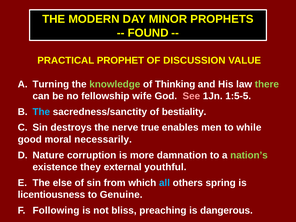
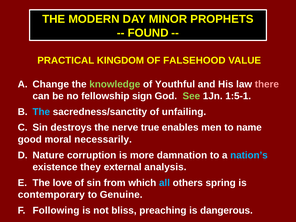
PROPHET: PROPHET -> KINGDOM (120, 60)
DISCUSSION: DISCUSSION -> FALSEHOOD (194, 60)
Turning: Turning -> Change (51, 84)
Thinking: Thinking -> Youthful (175, 84)
there colour: light green -> pink (267, 84)
wife: wife -> sign (142, 96)
See colour: pink -> light green (191, 96)
1:5-5: 1:5-5 -> 1:5-1 (238, 96)
bestiality: bestiality -> unfailing (184, 112)
while: while -> name (249, 128)
nation’s colour: light green -> light blue (249, 155)
youthful: youthful -> analysis (165, 167)
else: else -> love (62, 183)
licentiousness: licentiousness -> contemporary (51, 195)
